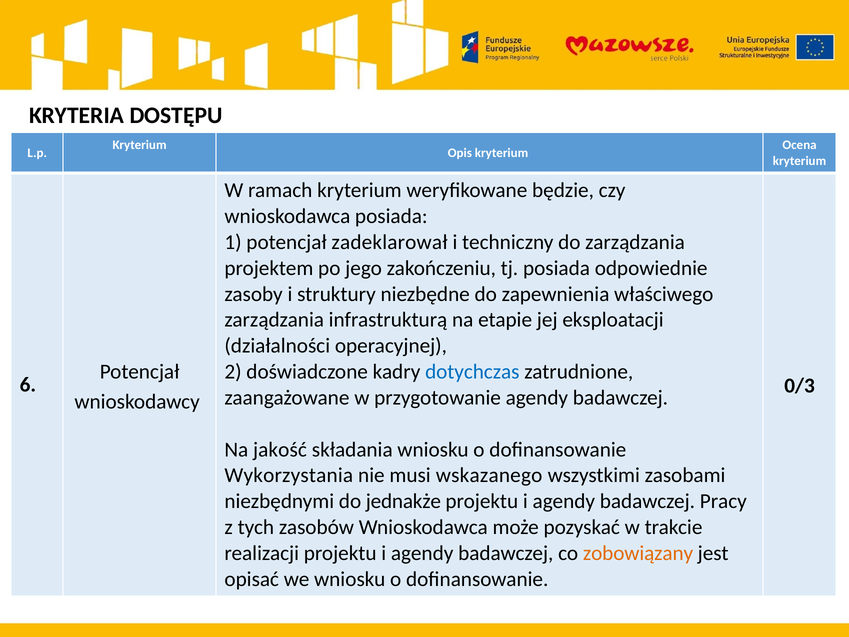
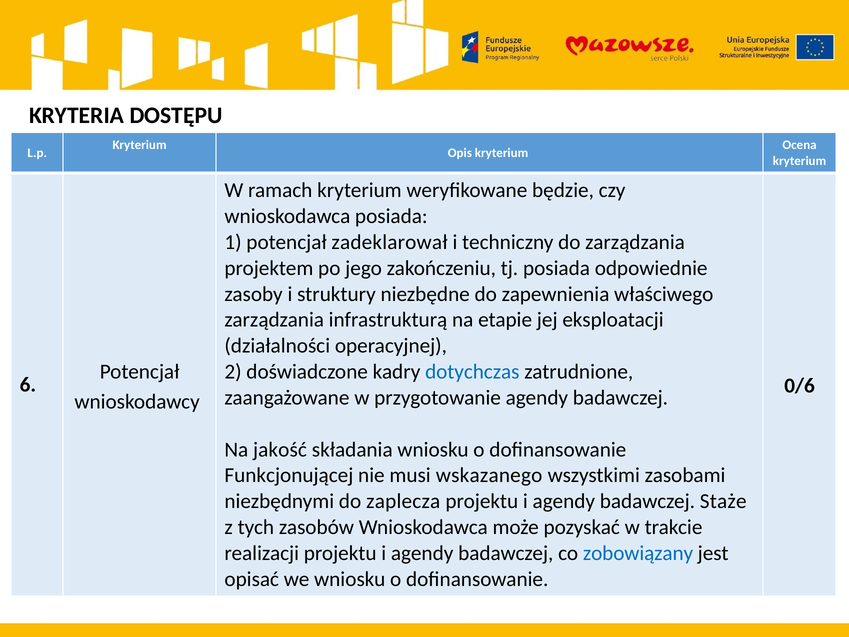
0/3: 0/3 -> 0/6 (800, 386)
Wykorzystania: Wykorzystania -> Funkcjonującej (289, 475)
jednakże: jednakże -> zaplecza (403, 501)
Pracy: Pracy -> Staże (723, 501)
zobowiązany colour: orange -> blue (638, 553)
